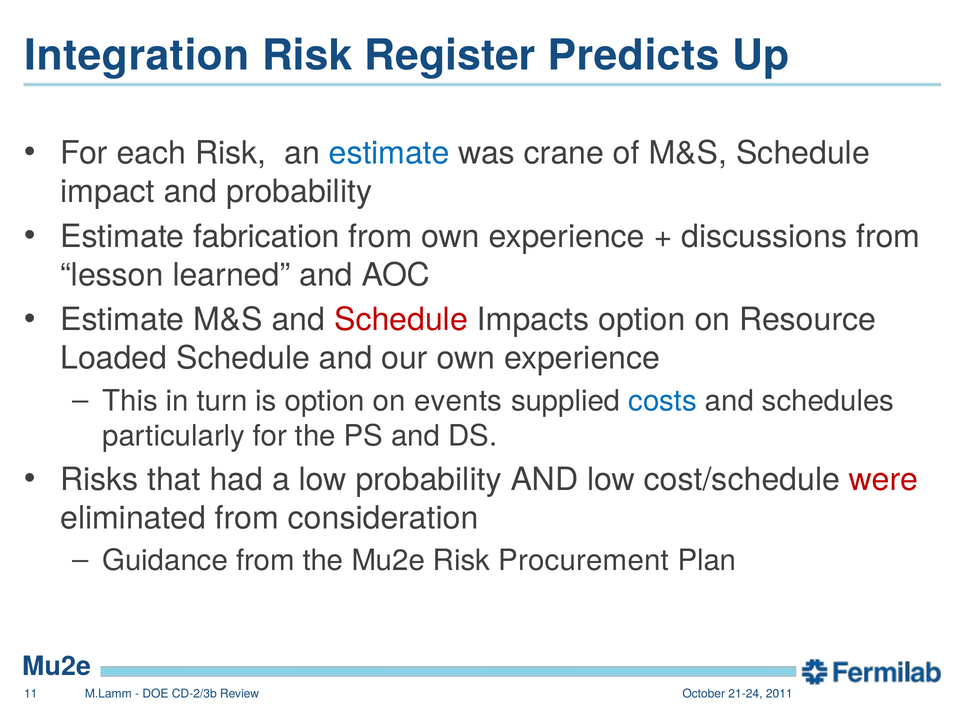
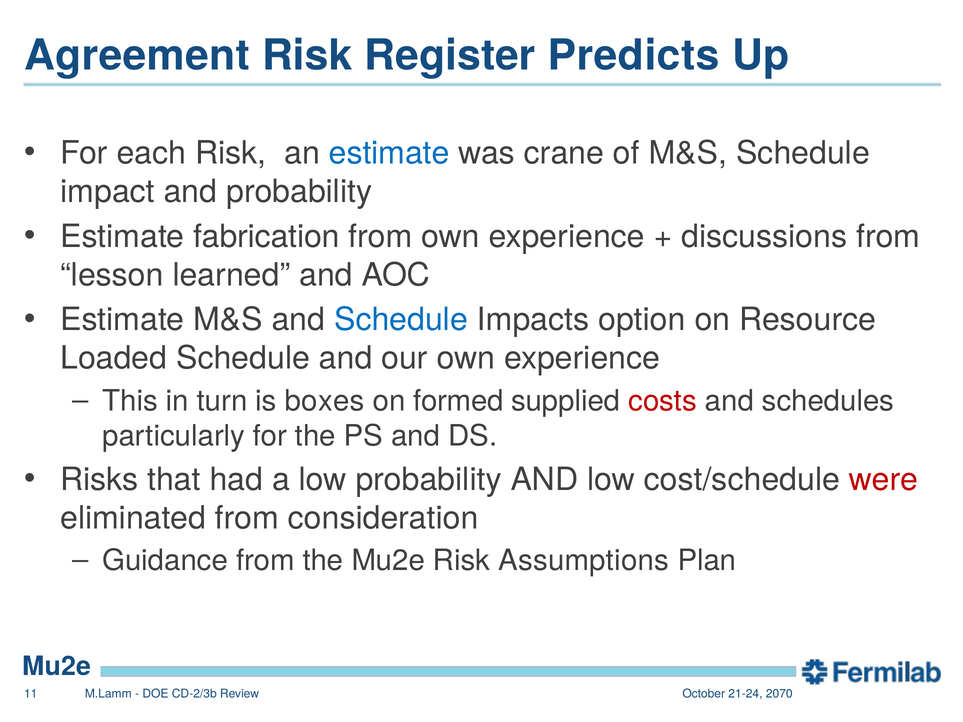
Integration: Integration -> Agreement (137, 56)
Schedule colour: red -> blue (401, 320)
is option: option -> boxes (325, 401)
events: events -> formed (458, 401)
costs colour: blue -> red (663, 401)
Procurement: Procurement -> Assumptions (584, 561)
2011: 2011 -> 2070 (779, 694)
